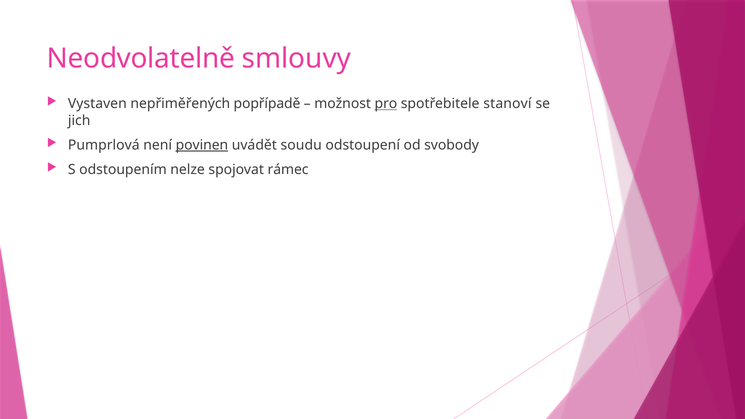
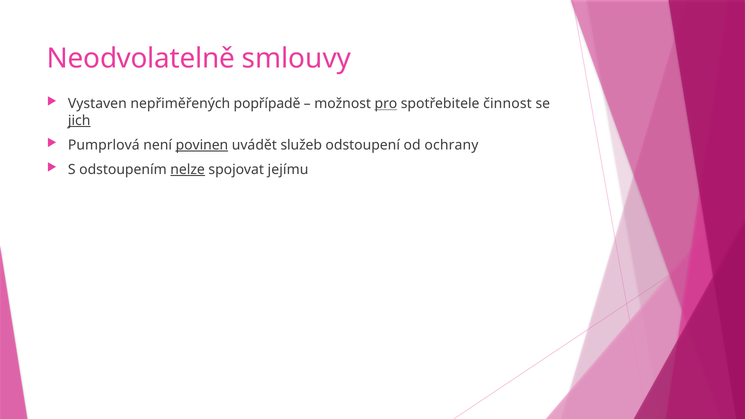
stanoví: stanoví -> činnost (507, 104)
jich underline: none -> present (79, 121)
soudu: soudu -> služeb (301, 145)
svobody: svobody -> ochrany (451, 145)
nelze underline: none -> present (188, 170)
rámec: rámec -> jejímu (288, 170)
